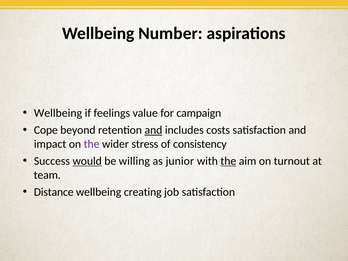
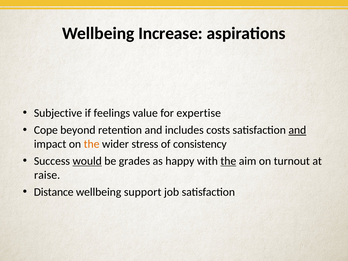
Number: Number -> Increase (171, 33)
Wellbeing: Wellbeing -> Subjective (58, 113)
campaign: campaign -> expertise (199, 113)
and underline: present -> none (153, 130)
and underline: none -> present (297, 130)
the colour: purple -> orange (92, 144)
willing: willing -> grades (134, 161)
junior: junior -> happy (180, 161)
team: team -> raise (47, 175)
creating: creating -> support (143, 192)
